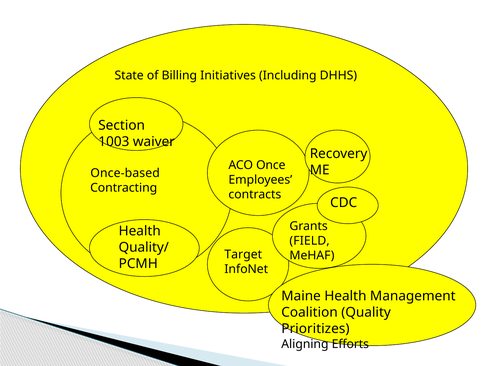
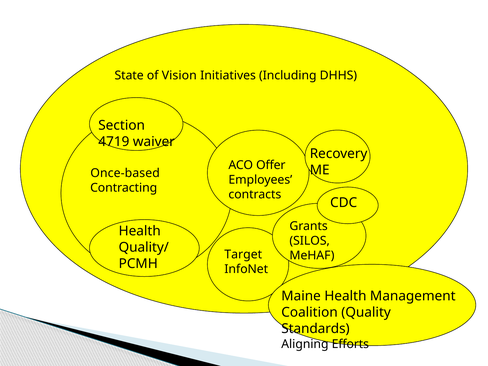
Billing: Billing -> Vision (179, 76)
1003: 1003 -> 4719 (114, 142)
Once: Once -> Offer (271, 165)
FIELD: FIELD -> SILOS (310, 241)
Prioritizes: Prioritizes -> Standards (315, 329)
